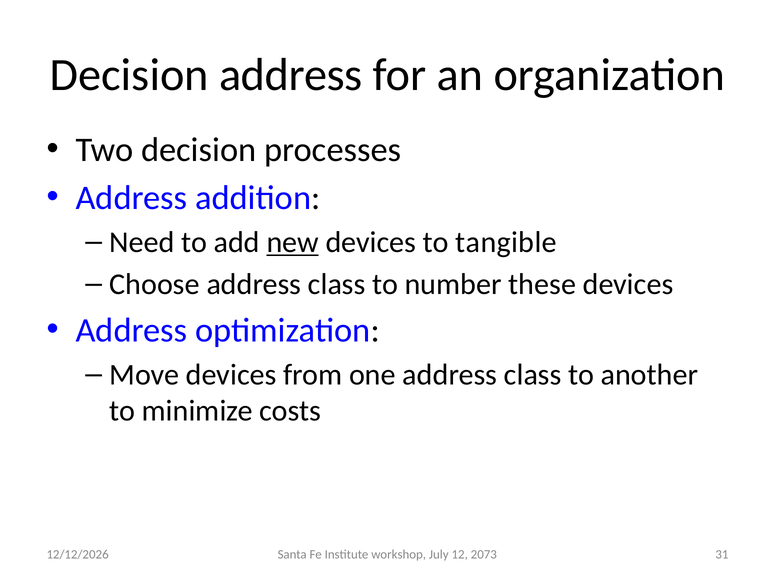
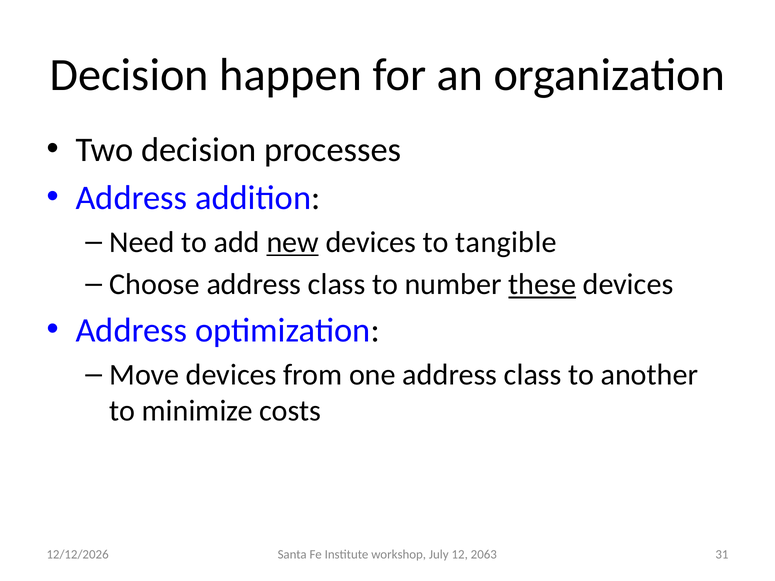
Decision address: address -> happen (291, 75)
these underline: none -> present (542, 285)
2073: 2073 -> 2063 (484, 555)
